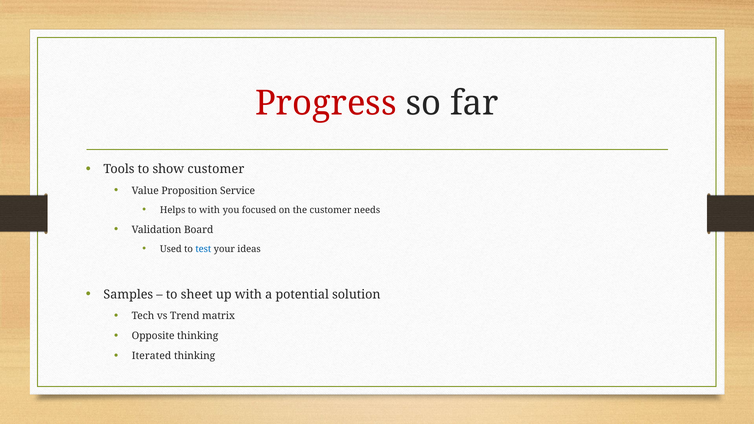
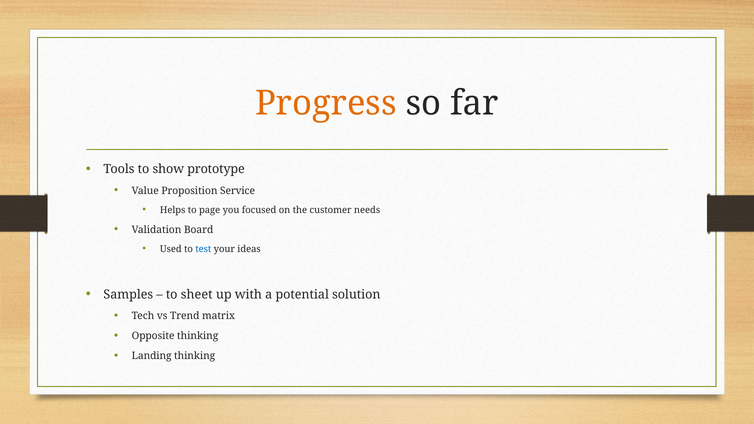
Progress colour: red -> orange (326, 103)
show customer: customer -> prototype (216, 169)
to with: with -> page (210, 210)
Iterated: Iterated -> Landing (152, 356)
